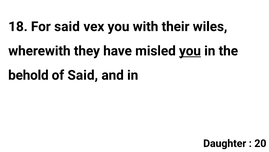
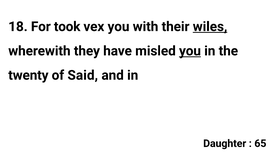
For said: said -> took (67, 26)
wiles underline: none -> present (210, 26)
behold: behold -> twenty (28, 75)
20: 20 -> 65 (260, 143)
